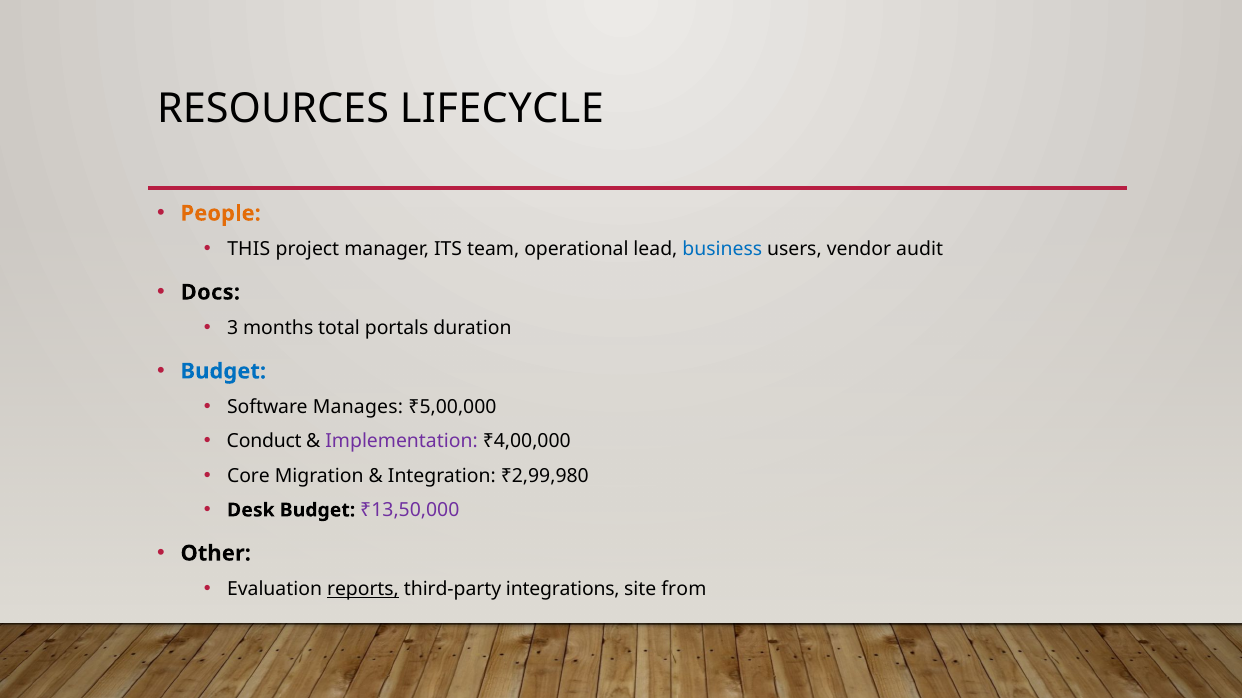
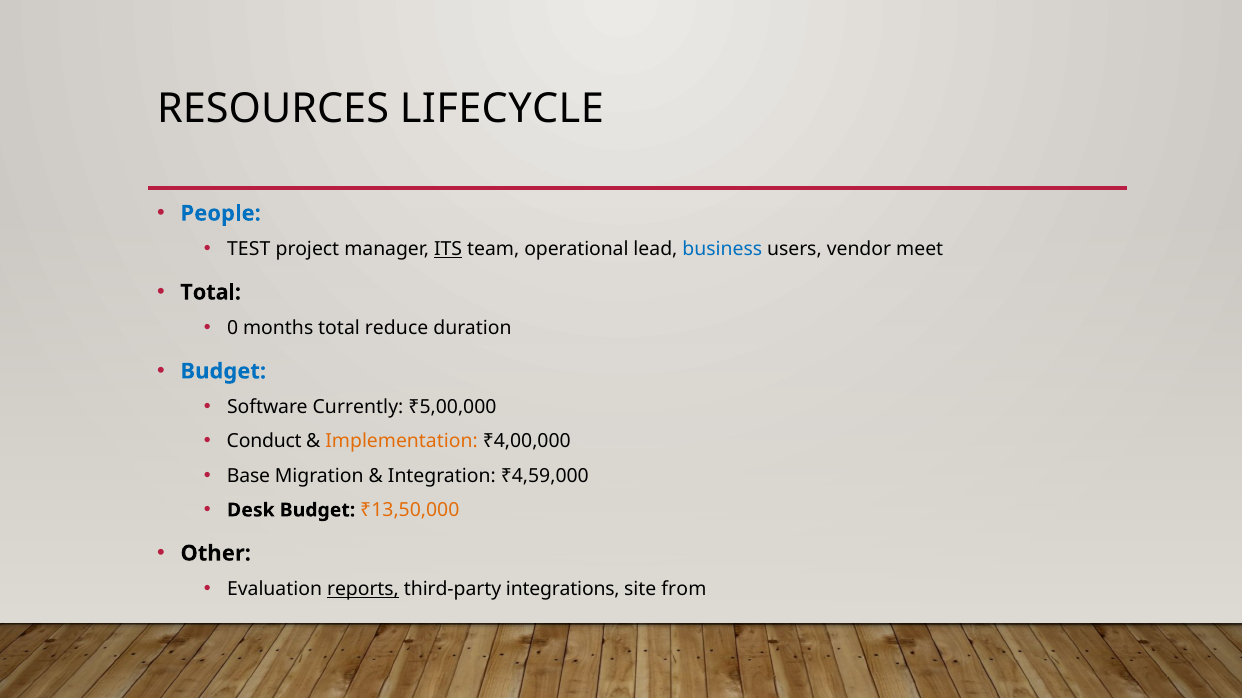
People colour: orange -> blue (221, 214)
THIS: THIS -> TEST (249, 249)
ITS underline: none -> present (448, 249)
audit: audit -> meet (920, 249)
Docs: Docs -> Total (211, 293)
3: 3 -> 0 (233, 328)
portals: portals -> reduce (397, 328)
Manages: Manages -> Currently (358, 407)
Implementation colour: purple -> orange (402, 442)
Core: Core -> Base (249, 476)
₹2,99,980: ₹2,99,980 -> ₹4,59,000 (545, 476)
₹13,50,000 colour: purple -> orange (410, 511)
